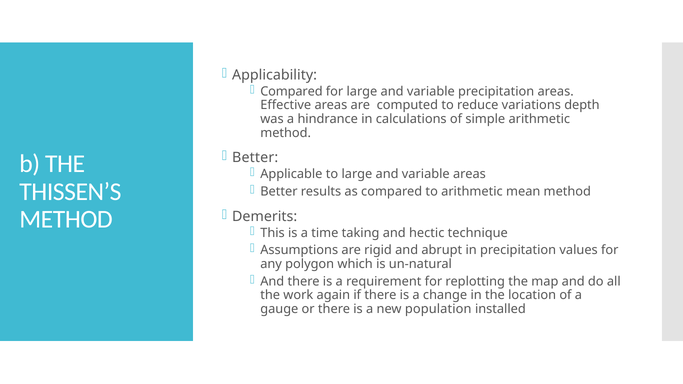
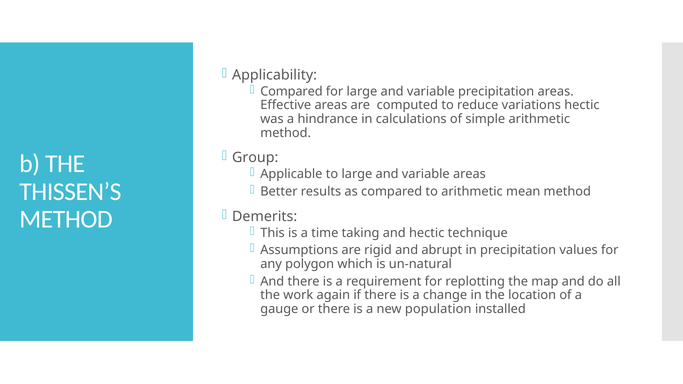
variations depth: depth -> hectic (582, 105)
Better: Better -> Group (255, 158)
